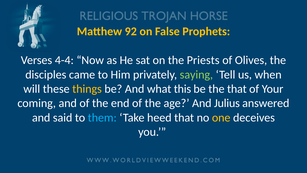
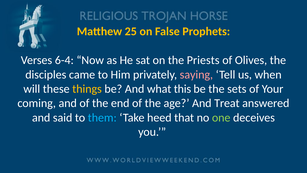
92: 92 -> 25 (131, 31)
4-4: 4-4 -> 6-4 (64, 60)
saying colour: light green -> pink (196, 74)
the that: that -> sets (237, 89)
Julius: Julius -> Treat (227, 103)
one colour: yellow -> light green (221, 117)
